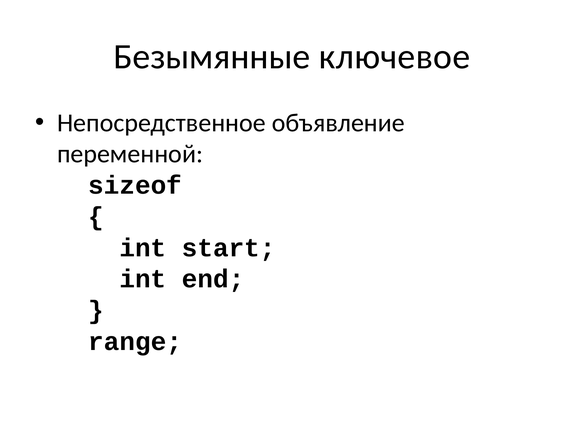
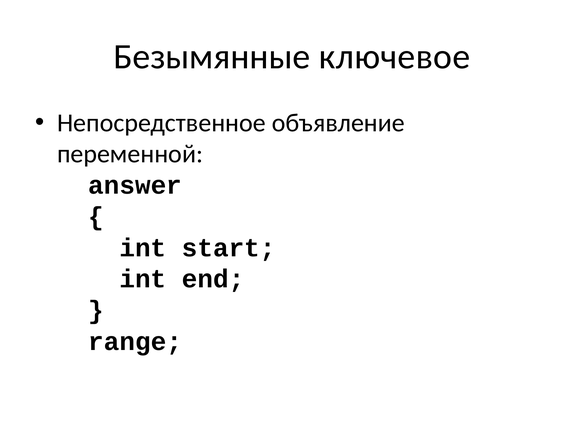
sizeof: sizeof -> answer (135, 185)
